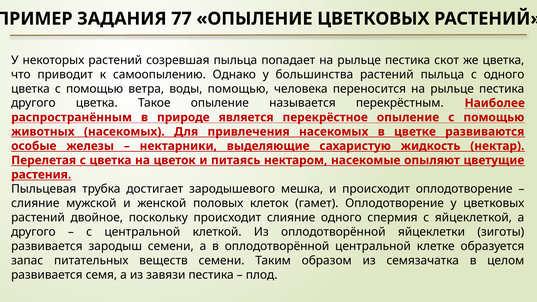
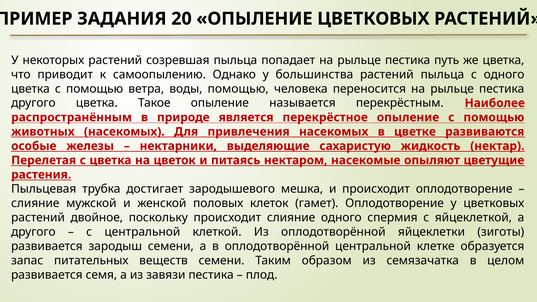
77: 77 -> 20 (181, 19)
скот: скот -> путь (447, 60)
